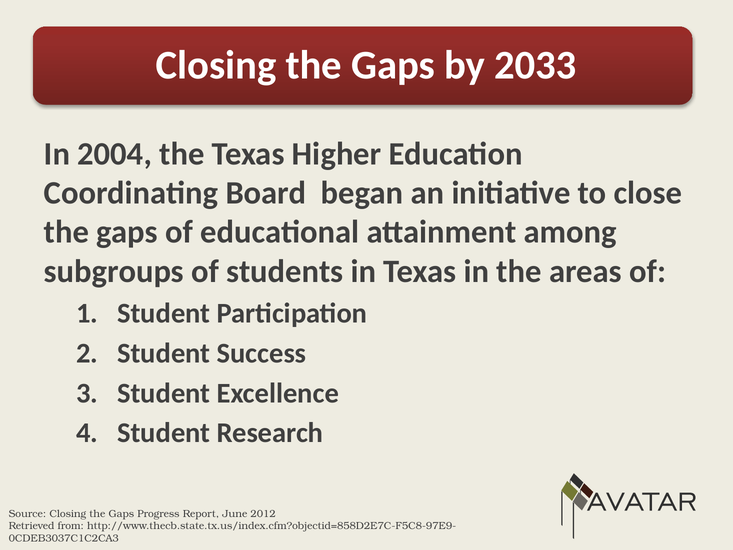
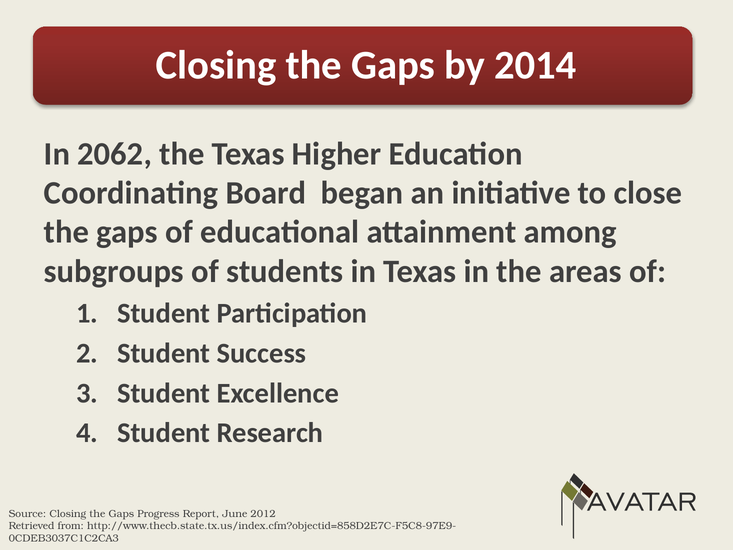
2033: 2033 -> 2014 (535, 65)
2004: 2004 -> 2062 (115, 154)
